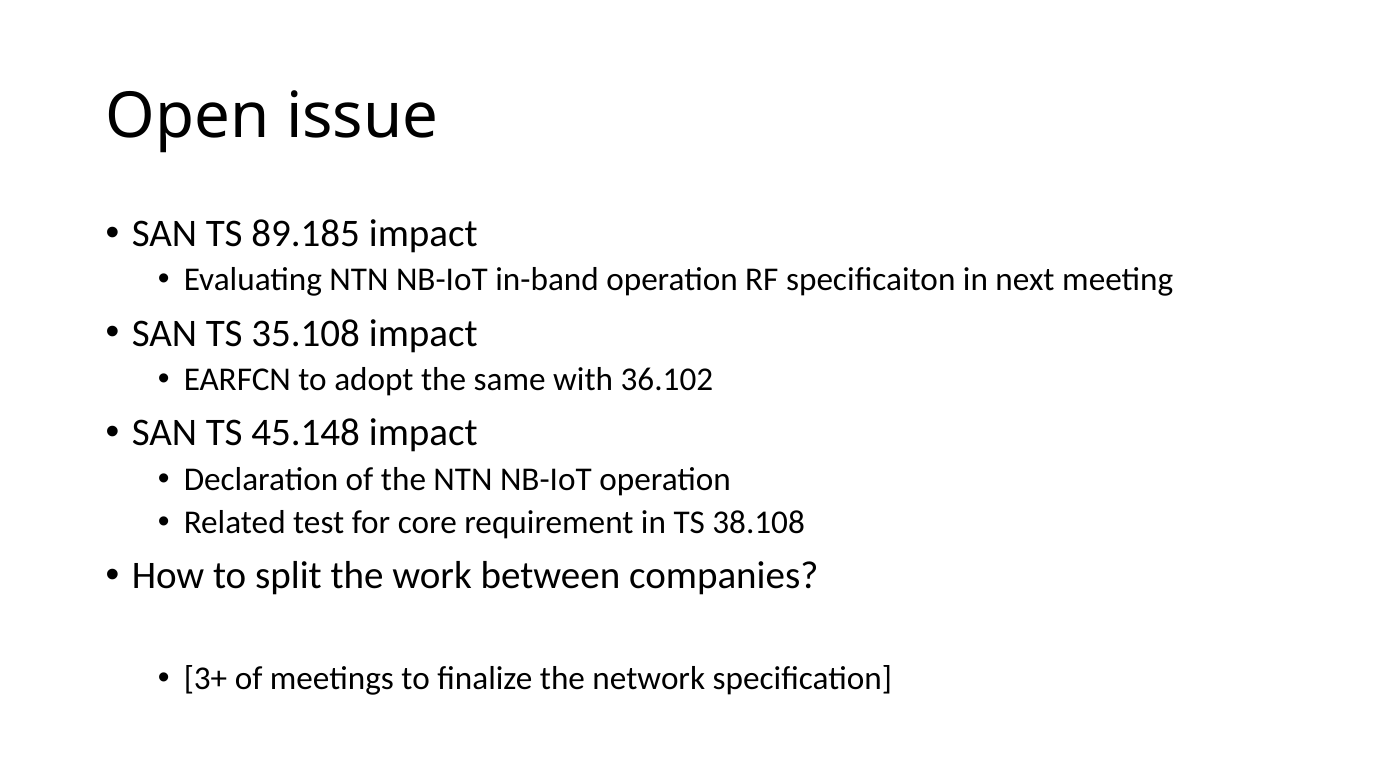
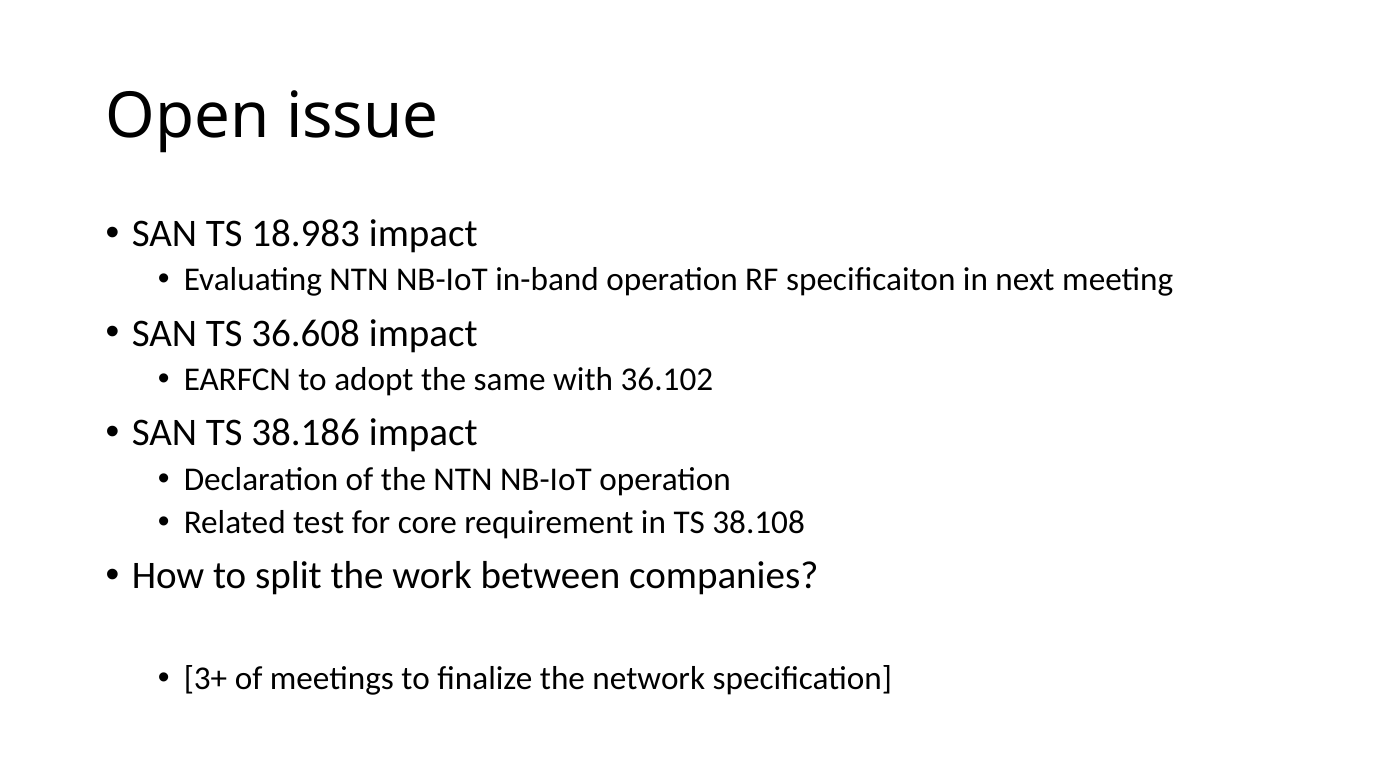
89.185: 89.185 -> 18.983 (306, 234)
35.108: 35.108 -> 36.608 (306, 333)
45.148: 45.148 -> 38.186 (306, 433)
